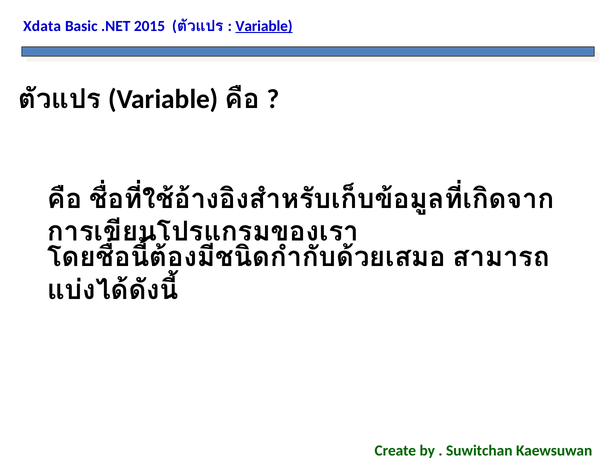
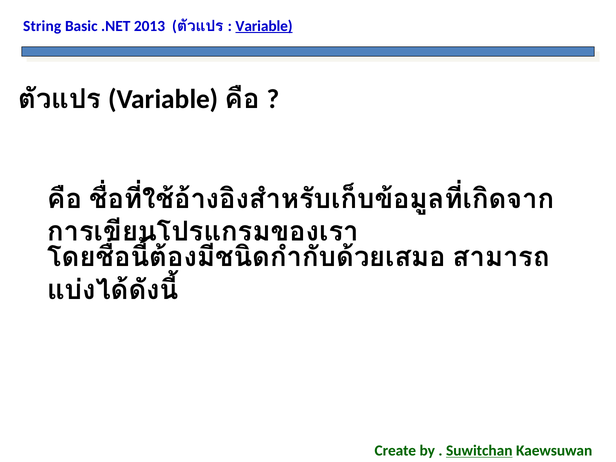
Xdata: Xdata -> String (42, 26)
2015: 2015 -> 2013 (149, 26)
Suwitchan underline: none -> present (479, 451)
